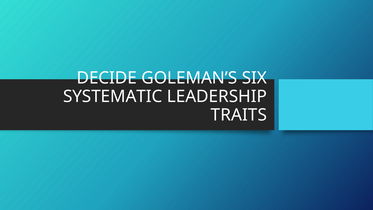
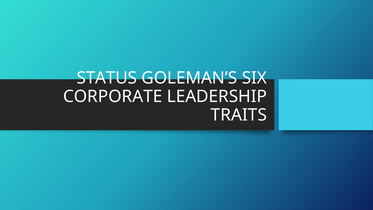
DECIDE: DECIDE -> STATUS (107, 78)
SYSTEMATIC: SYSTEMATIC -> CORPORATE (113, 96)
